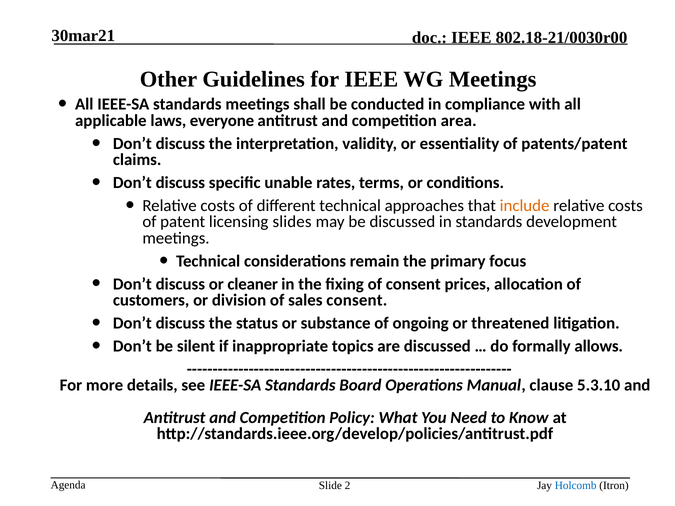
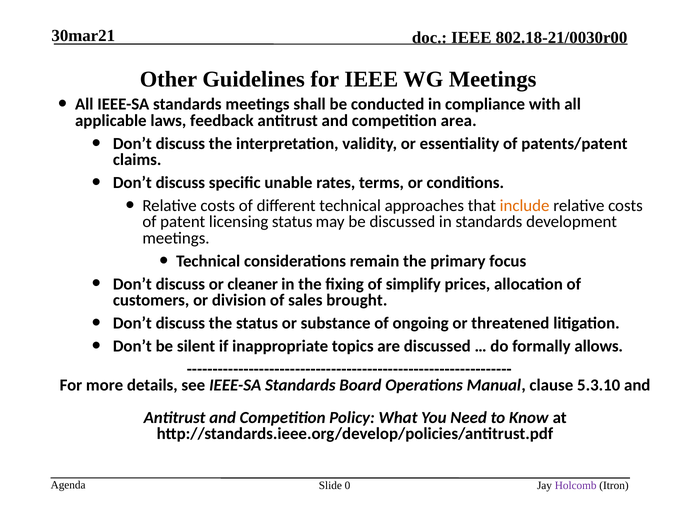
everyone: everyone -> feedback (222, 121)
licensing slides: slides -> status (292, 222)
of consent: consent -> simplify (413, 284)
sales consent: consent -> brought (357, 300)
2: 2 -> 0 (348, 486)
Holcomb colour: blue -> purple (576, 486)
